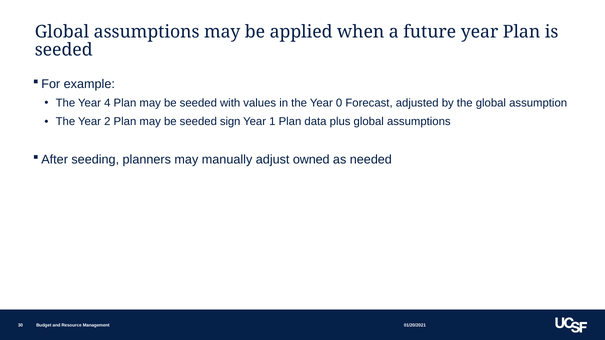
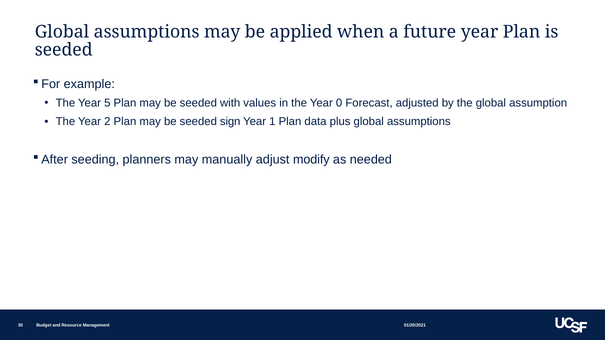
4: 4 -> 5 (107, 103)
owned: owned -> modify (311, 160)
